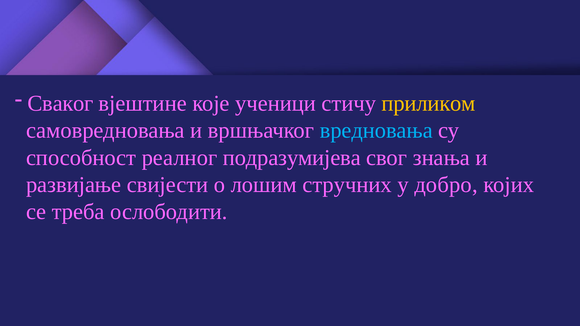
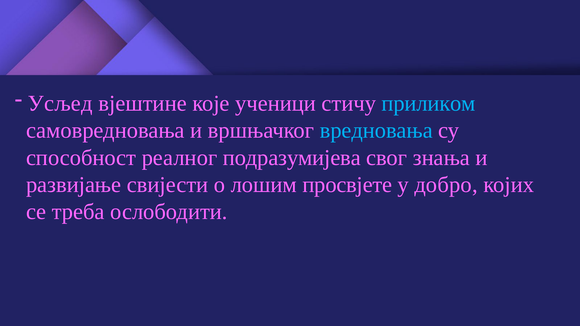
Сваког: Сваког -> Усљед (60, 104)
приликом colour: yellow -> light blue (429, 104)
стручних: стручних -> просвјете (347, 185)
